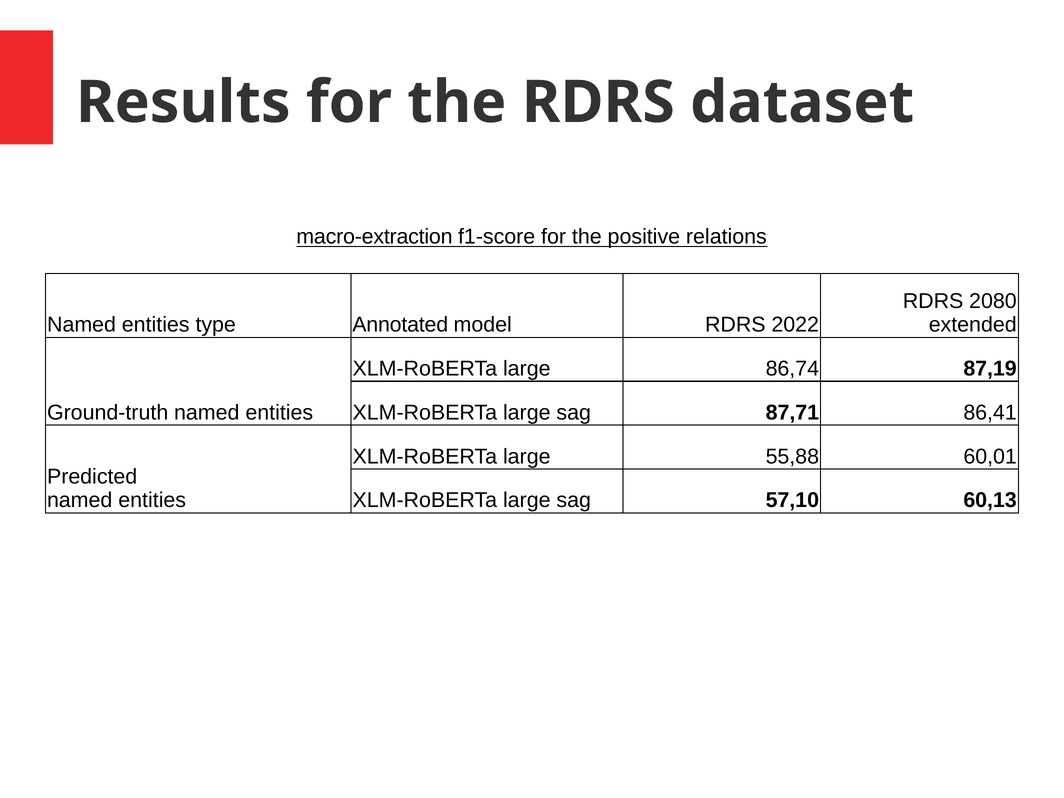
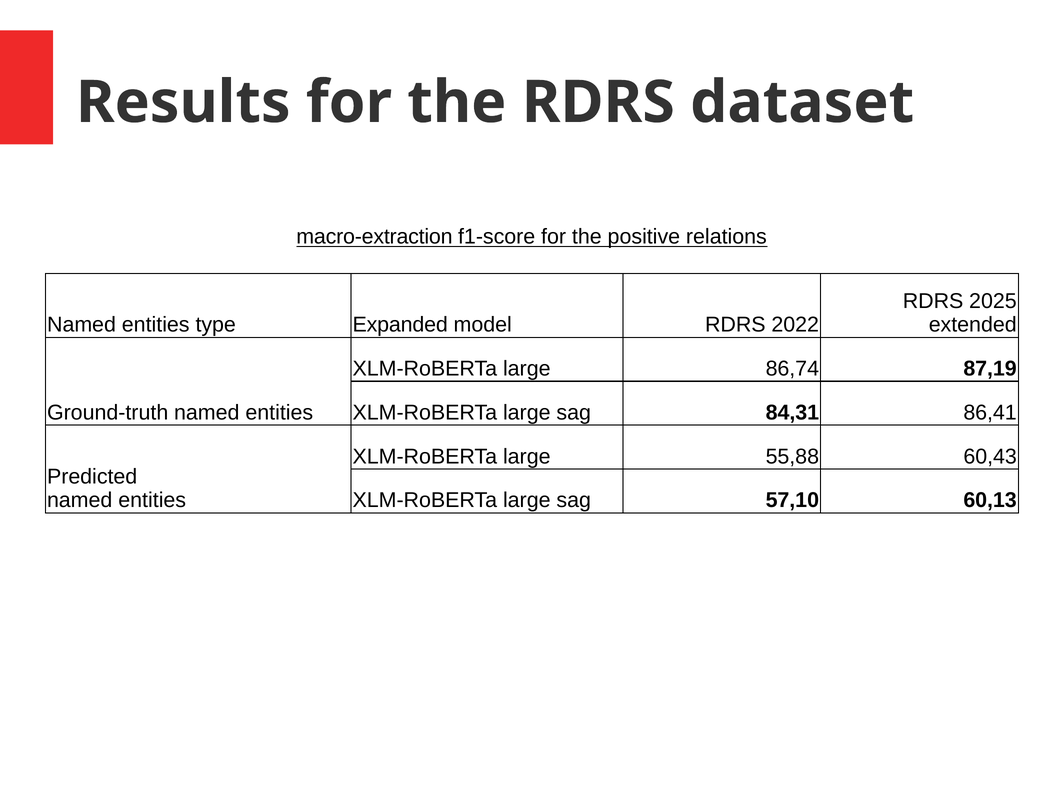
2080: 2080 -> 2025 (993, 301)
Annotated: Annotated -> Expanded (400, 325)
87,71: 87,71 -> 84,31 (792, 412)
60,01: 60,01 -> 60,43 (990, 456)
